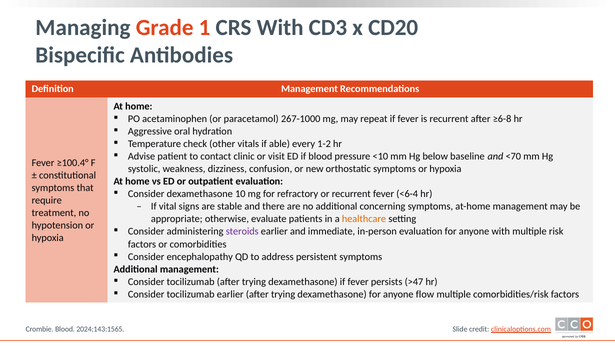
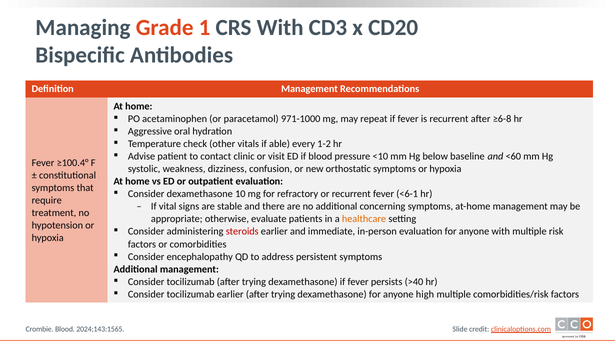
267-1000: 267-1000 -> 971-1000 (301, 119)
<70: <70 -> <60 (513, 156)
<6-4: <6-4 -> <6-1 (407, 194)
steroids colour: purple -> red (242, 232)
>47: >47 -> >40 (414, 282)
flow: flow -> high (425, 294)
